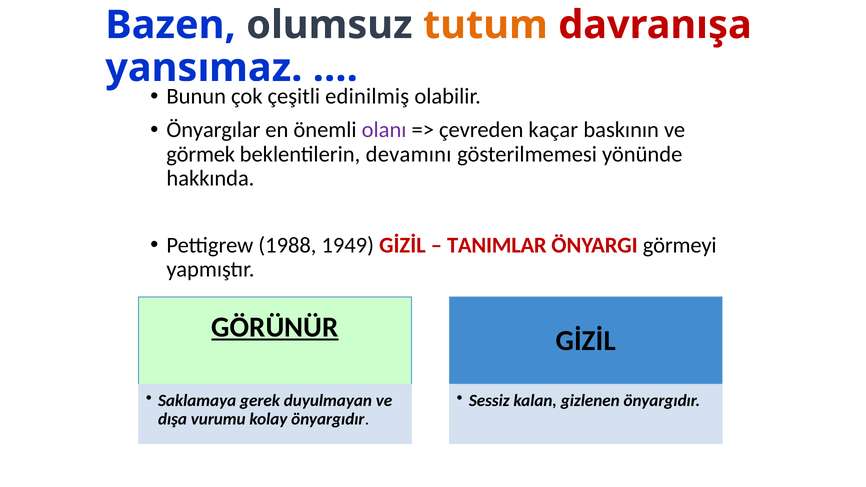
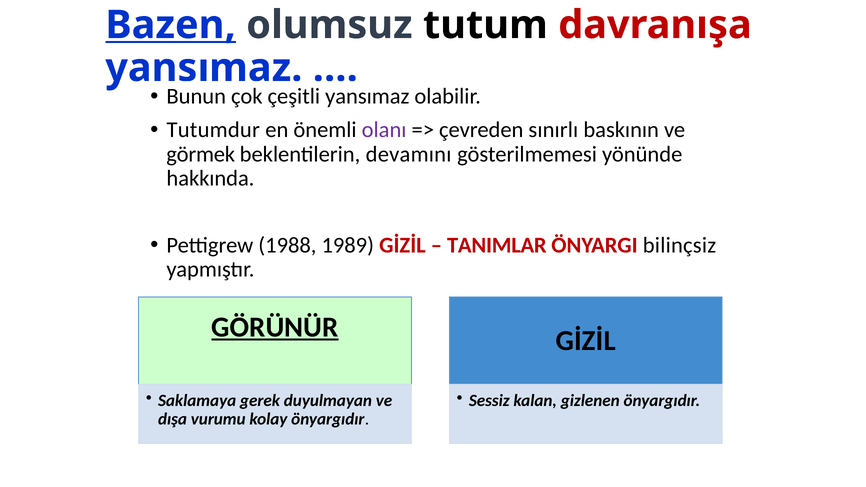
Bazen underline: none -> present (171, 25)
tutum colour: orange -> black (485, 25)
edinilmiş: edinilmiş -> yansımaz (367, 96)
Önyargılar: Önyargılar -> Tutumdur (213, 130)
kaçar: kaçar -> sınırlı (553, 130)
1949: 1949 -> 1989 (348, 245)
görmeyi: görmeyi -> bilinçsiz (679, 245)
